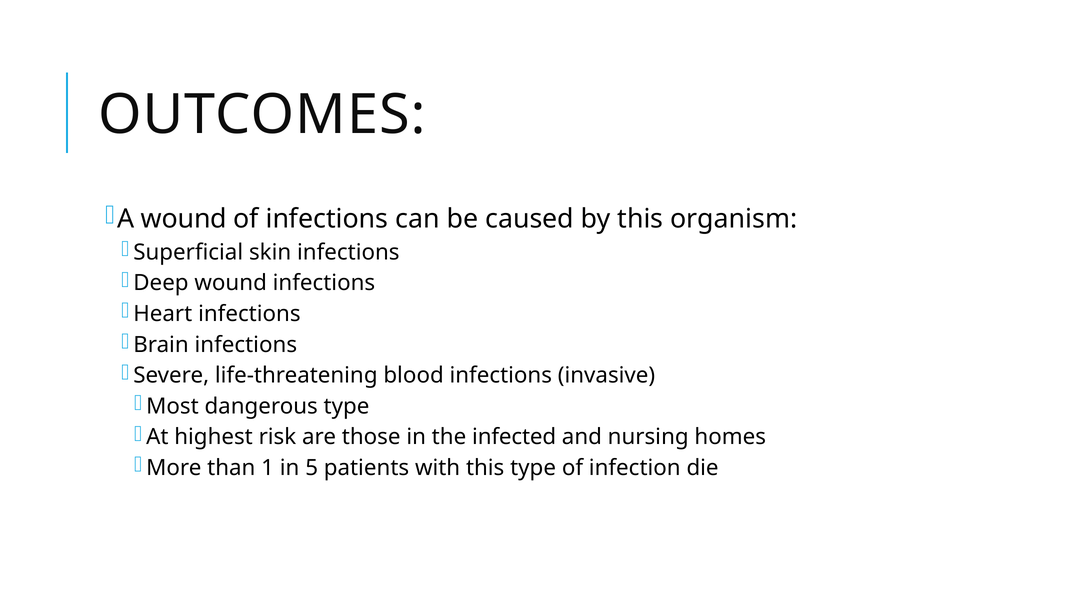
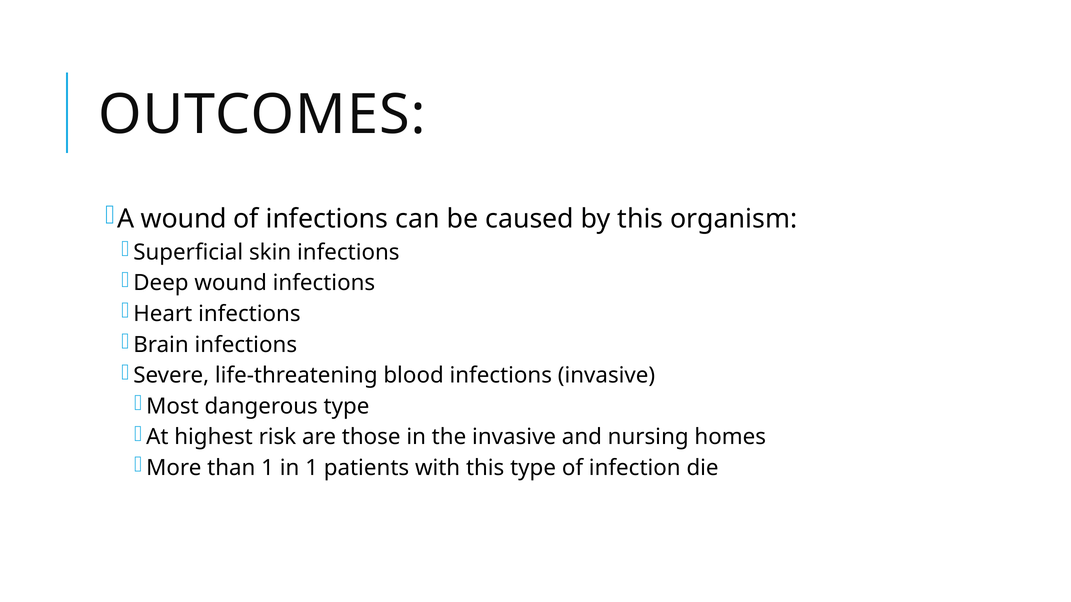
the infected: infected -> invasive (514, 437)
in 5: 5 -> 1 (312, 468)
